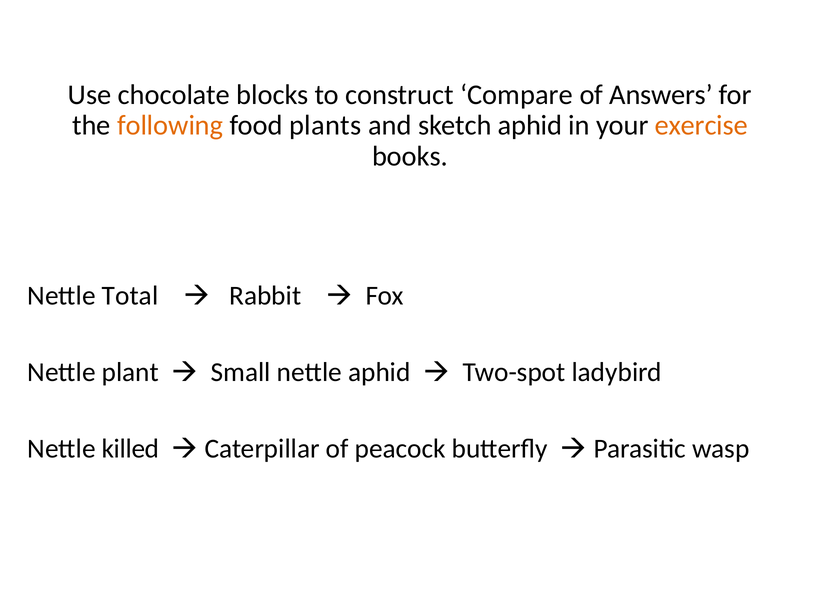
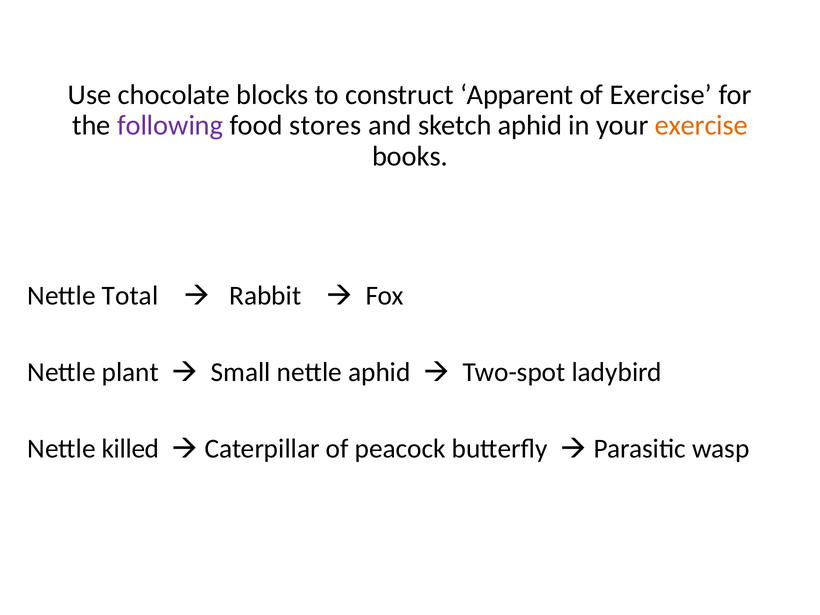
Compare: Compare -> Apparent (517, 95)
of Answers: Answers -> Exercise (661, 95)
following colour: orange -> purple (170, 125)
plants: plants -> stores (325, 125)
